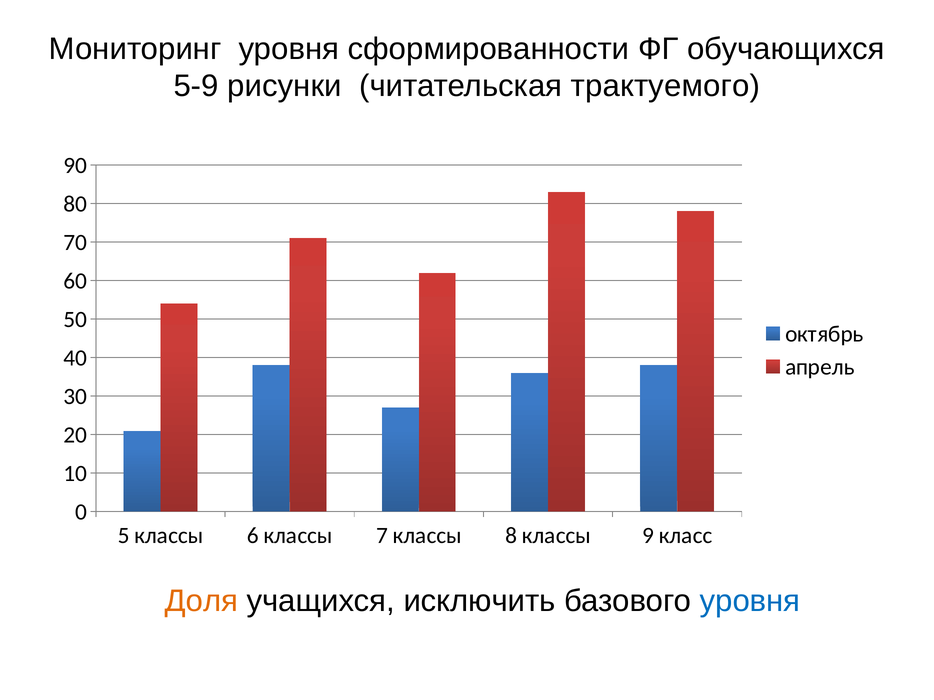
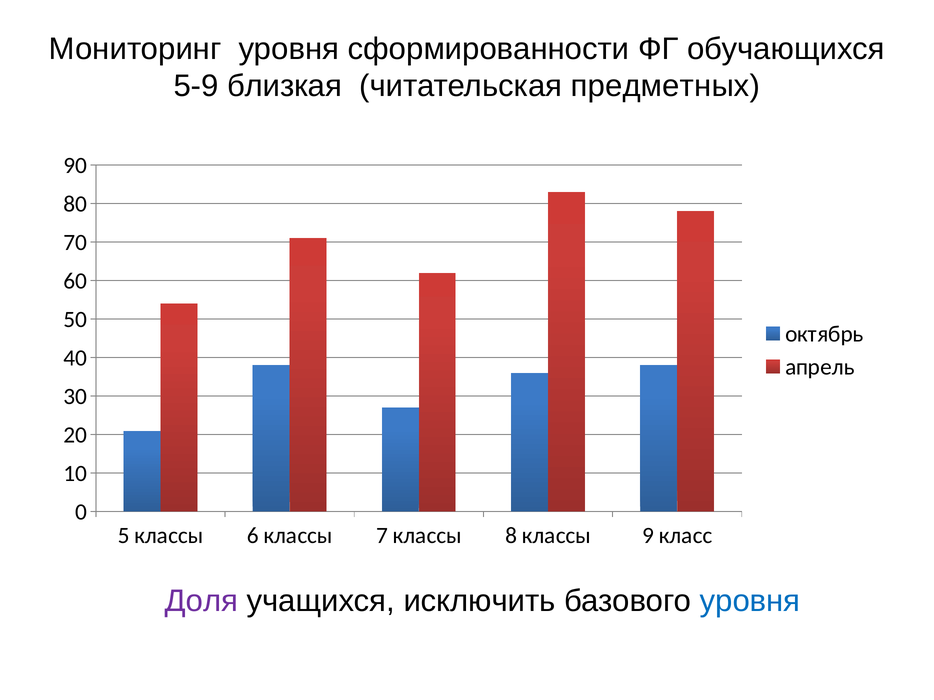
рисунки: рисунки -> близкая (285, 86)
трактуемого: трактуемого -> предметных (665, 86)
Доля colour: orange -> purple (202, 601)
